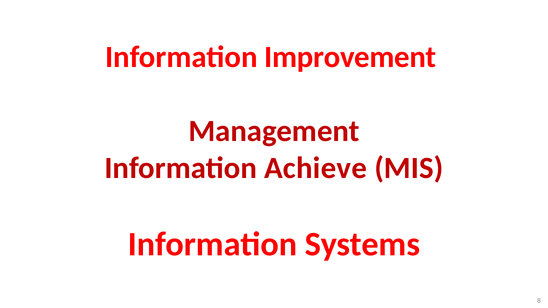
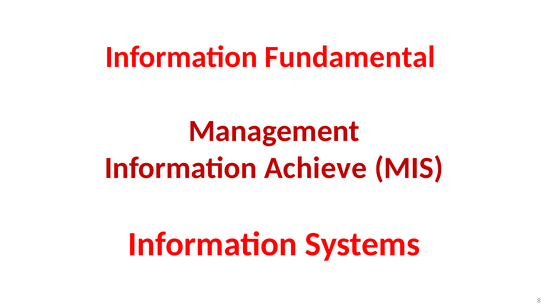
Improvement: Improvement -> Fundamental (350, 57)
